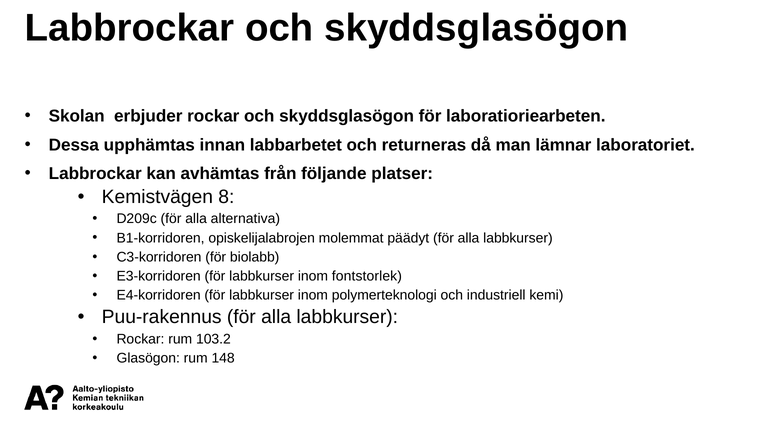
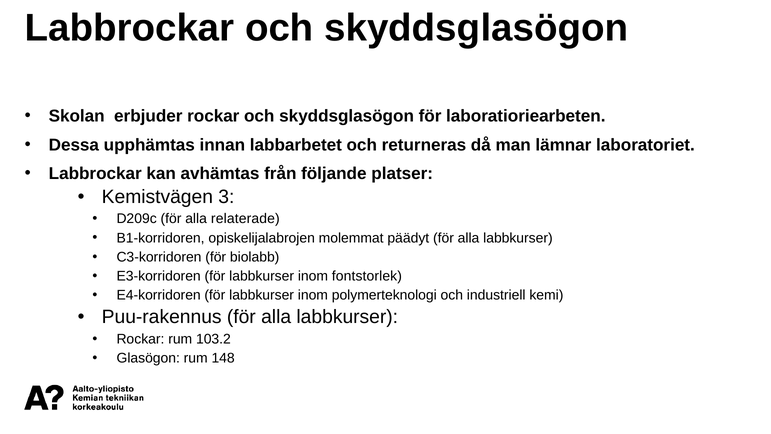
8: 8 -> 3 (226, 197)
alternativa: alternativa -> relaterade (245, 219)
